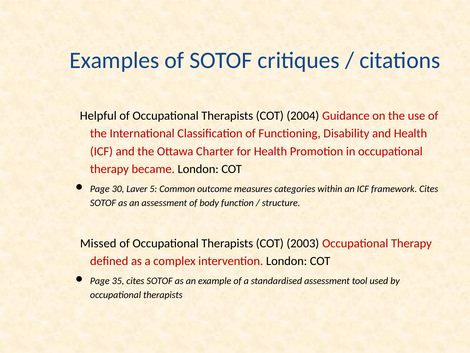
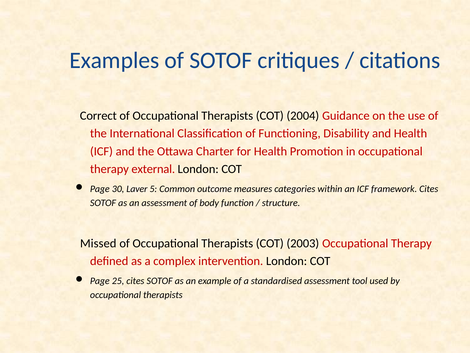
Helpful: Helpful -> Correct (98, 115)
became: became -> external (153, 169)
35: 35 -> 25 (118, 280)
